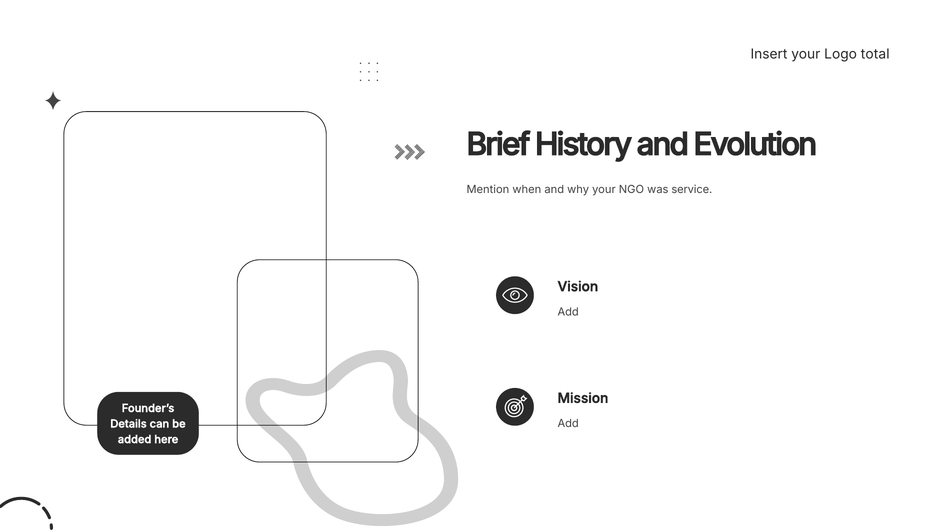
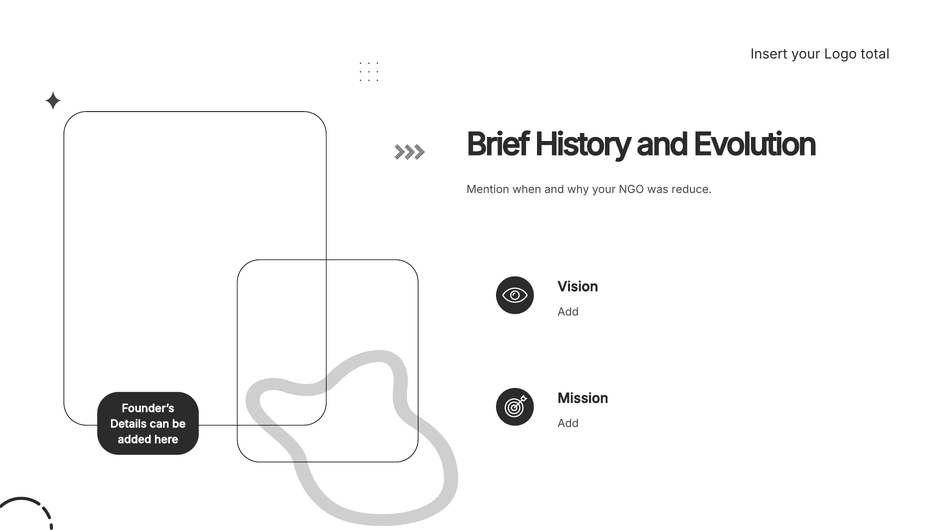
service: service -> reduce (692, 190)
